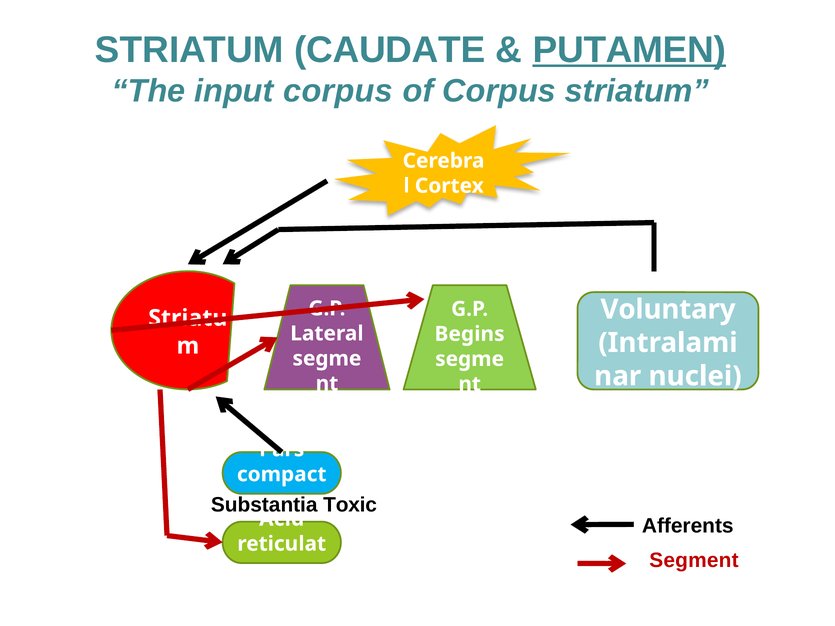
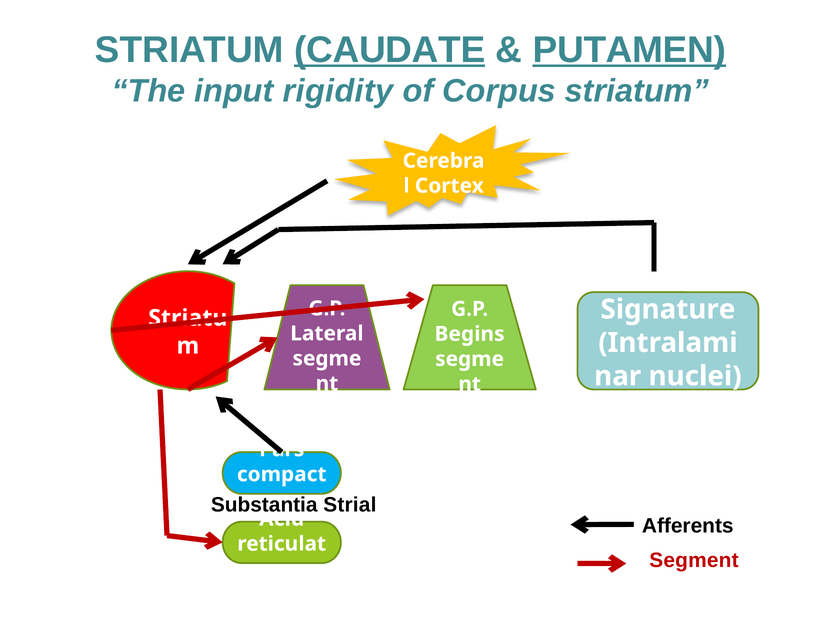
CAUDATE underline: none -> present (390, 50)
input corpus: corpus -> rigidity (338, 91)
Voluntary: Voluntary -> Signature (668, 309)
Toxic: Toxic -> Strial (350, 505)
